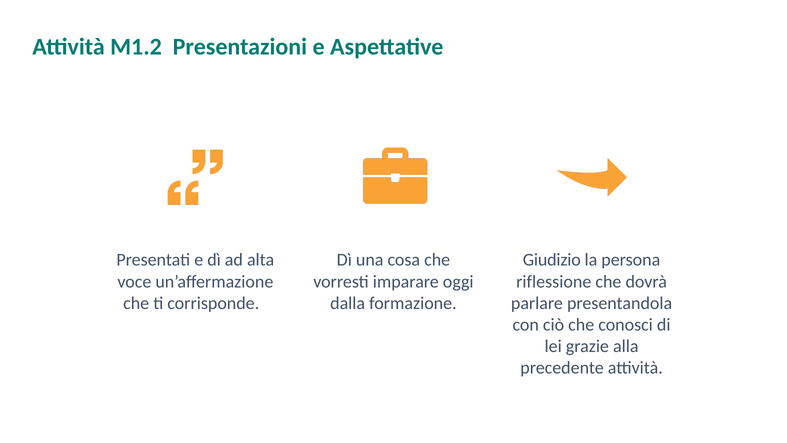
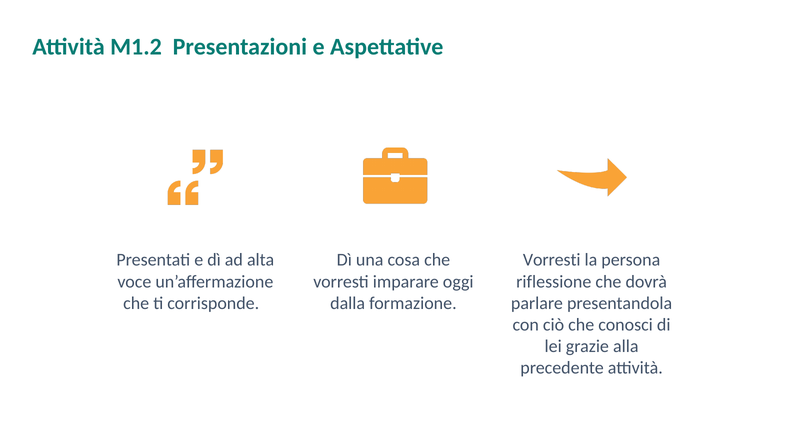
Giudizio: Giudizio -> Vorresti (552, 260)
